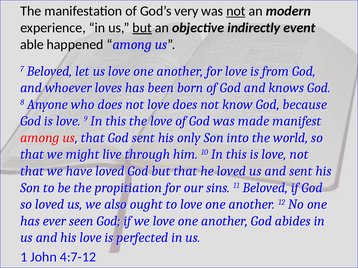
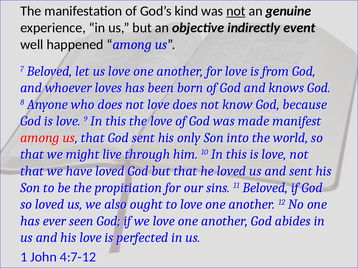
very: very -> kind (186, 11)
modern: modern -> genuine (288, 11)
but underline: present -> none (142, 28)
able: able -> well (32, 45)
